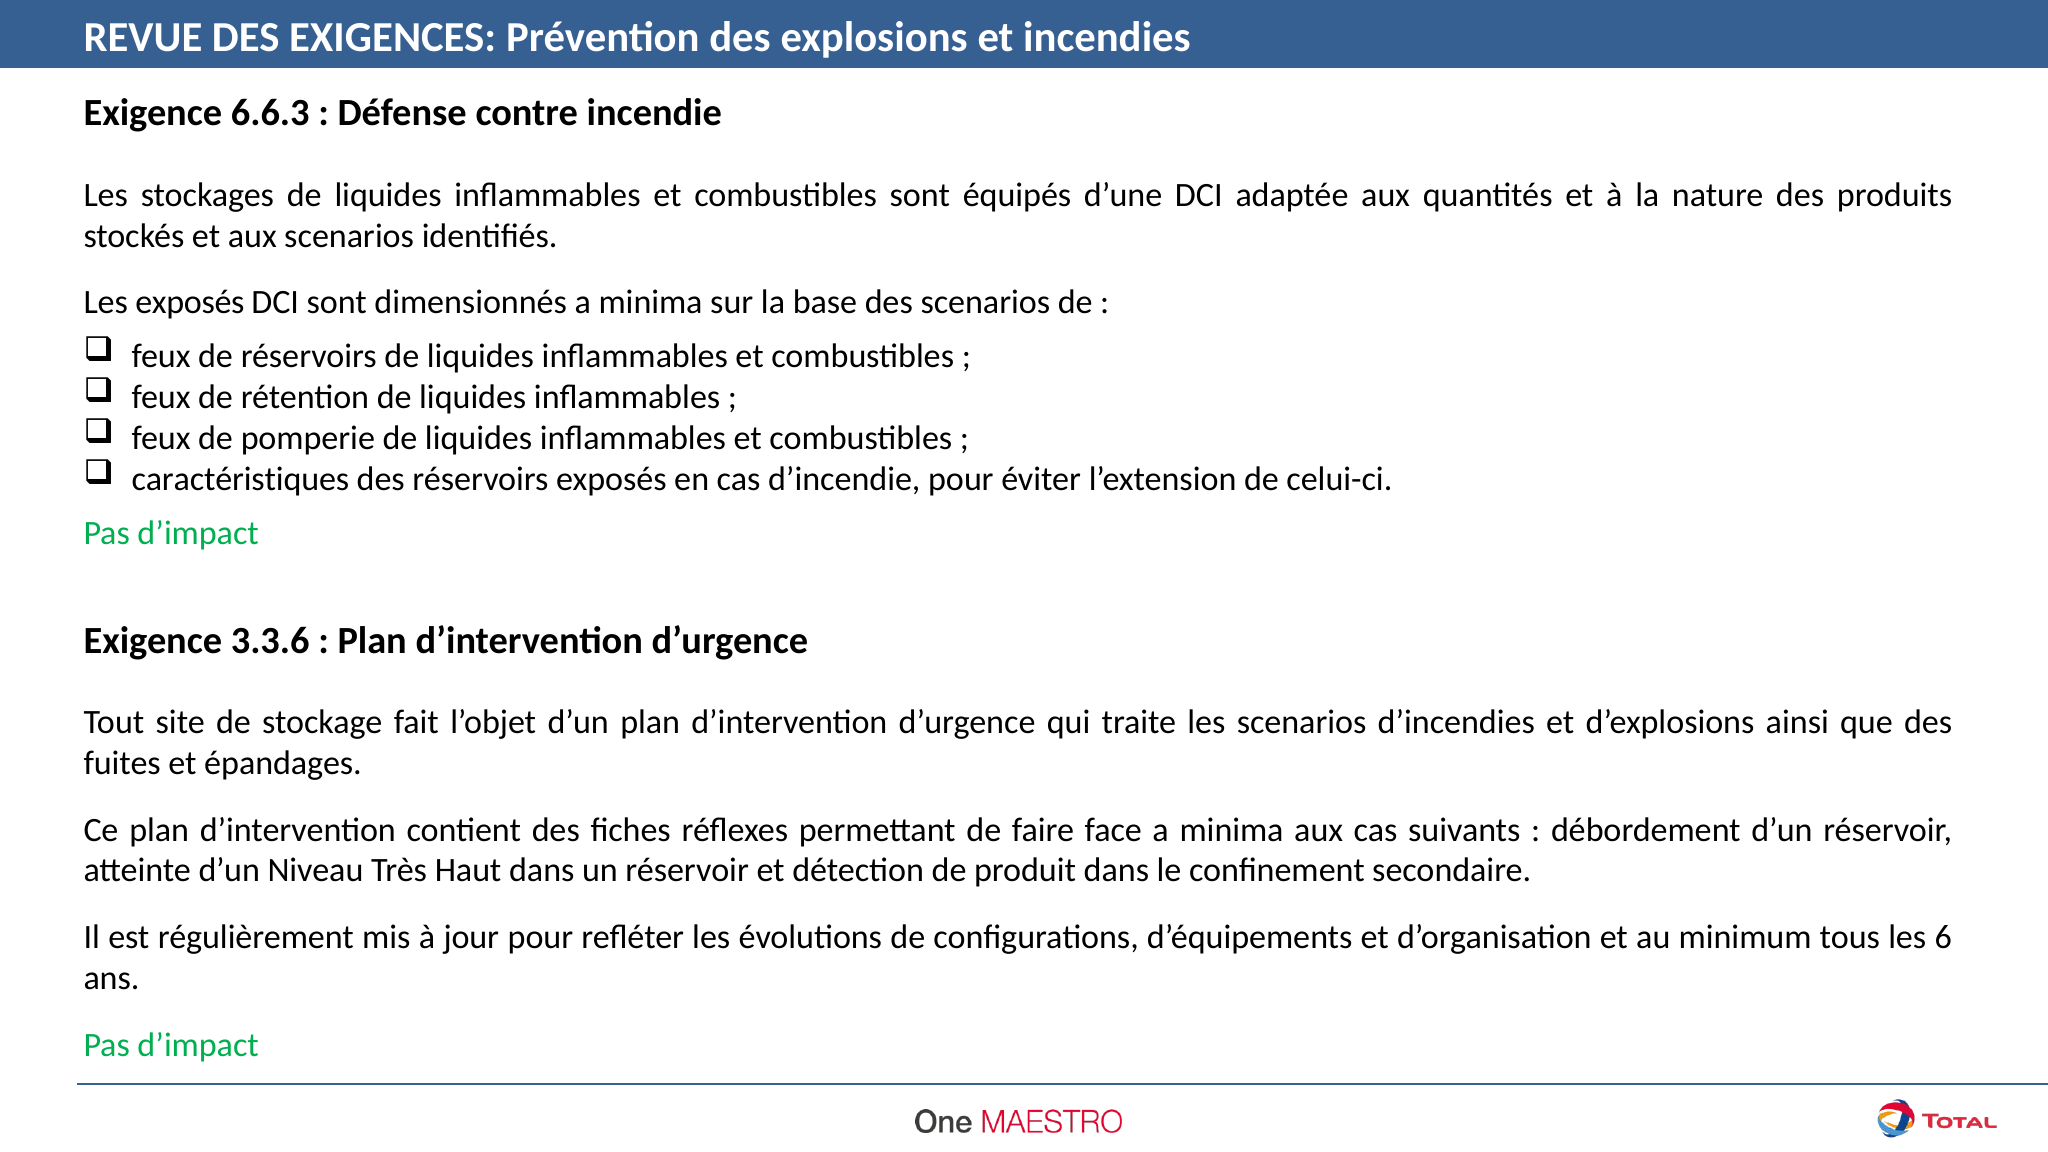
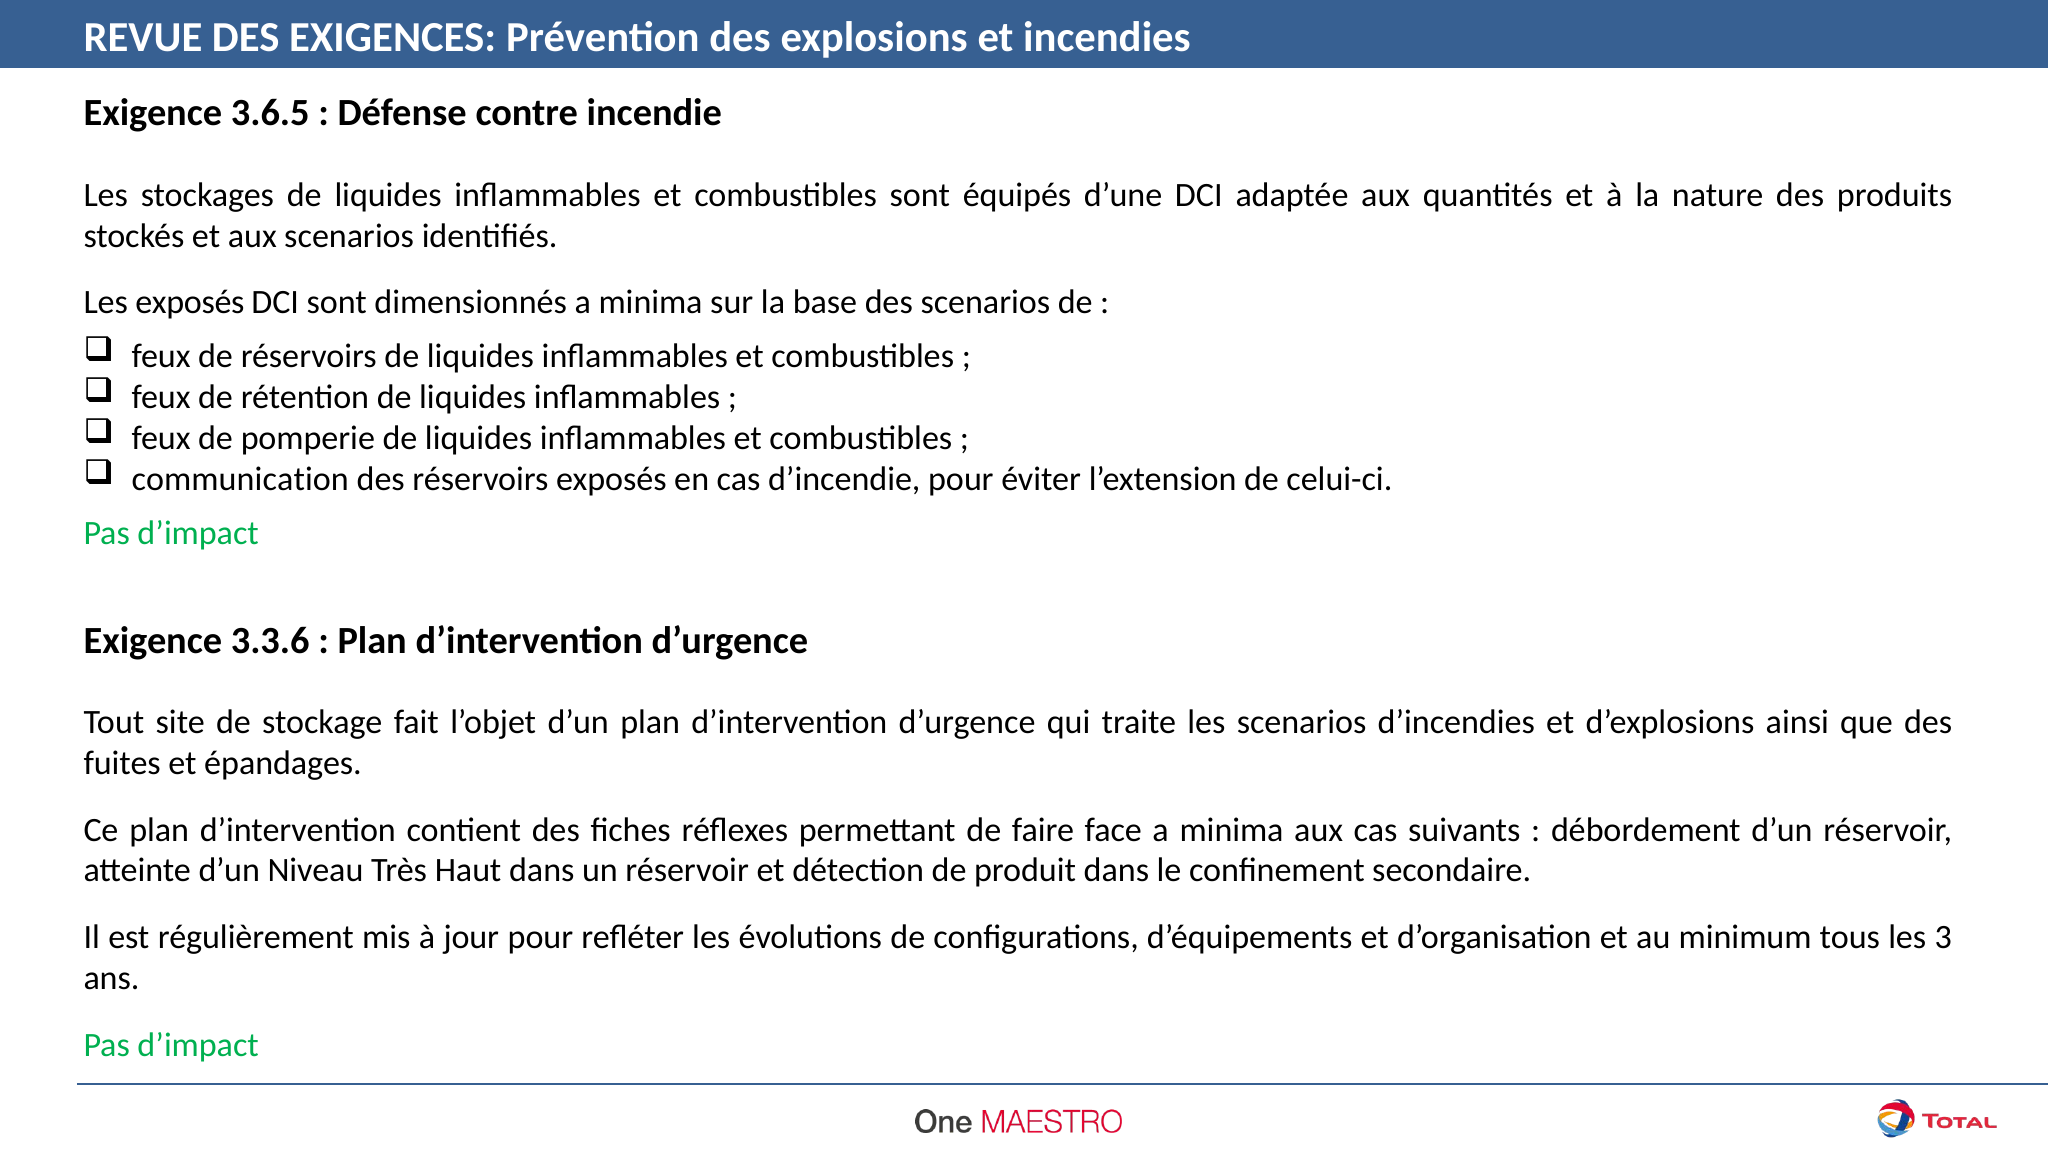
6.6.3: 6.6.3 -> 3.6.5 (270, 113)
caractéristiques: caractéristiques -> communication (240, 479)
6: 6 -> 3 (1943, 937)
